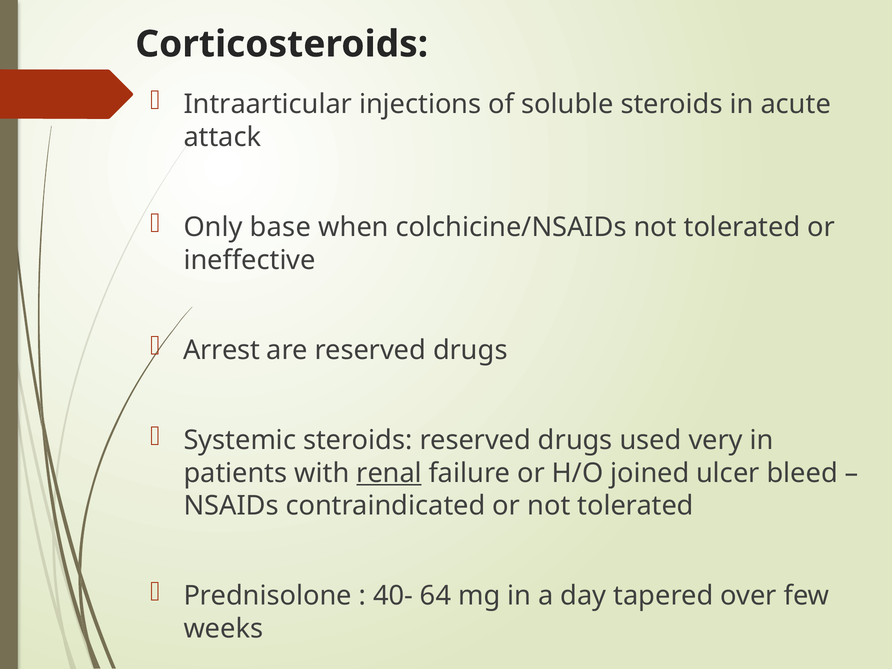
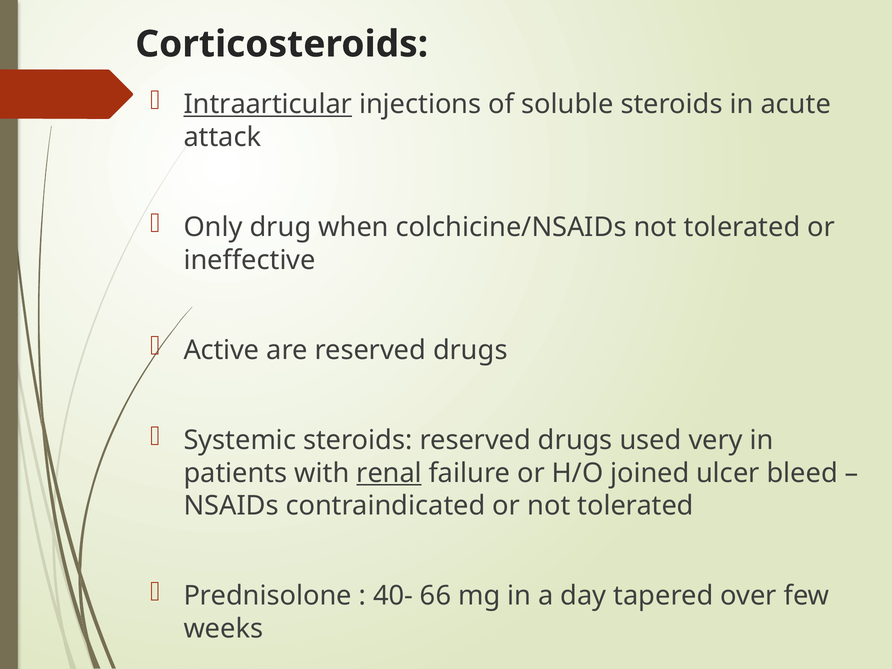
Intraarticular underline: none -> present (268, 104)
base: base -> drug (280, 227)
Arrest: Arrest -> Active (221, 350)
64: 64 -> 66 (436, 596)
